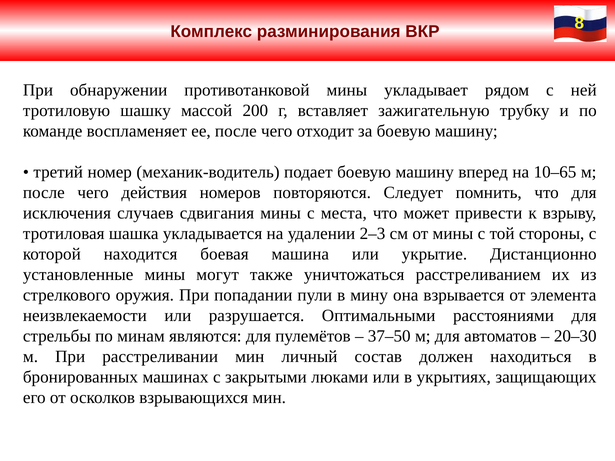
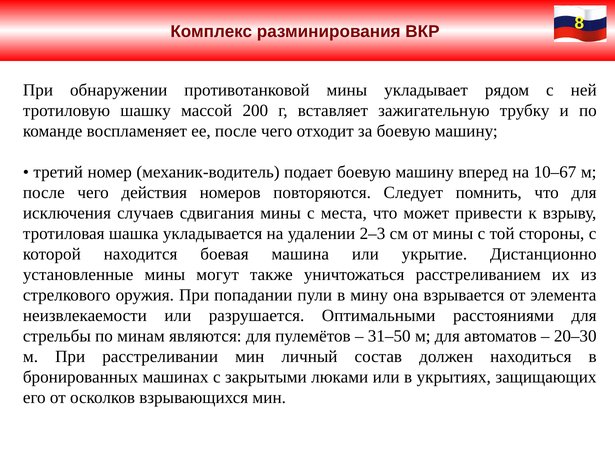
10–65: 10–65 -> 10–67 (555, 172)
37–50: 37–50 -> 31–50 (389, 336)
